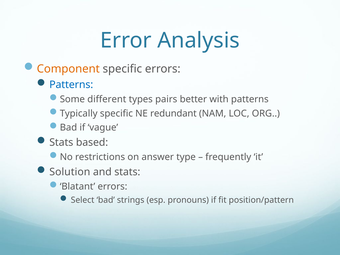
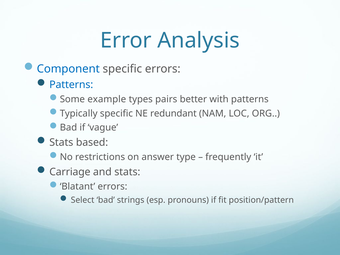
Component colour: orange -> blue (68, 69)
different: different -> example (107, 99)
Solution: Solution -> Carriage (70, 172)
